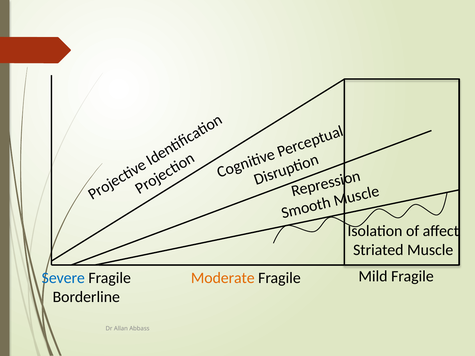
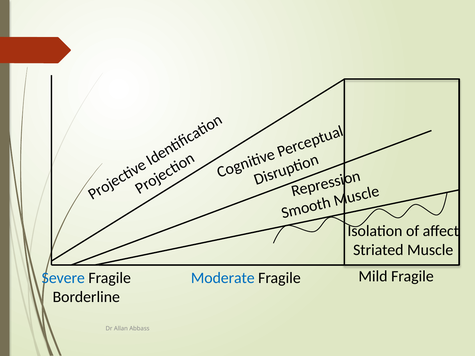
Moderate colour: orange -> blue (223, 278)
